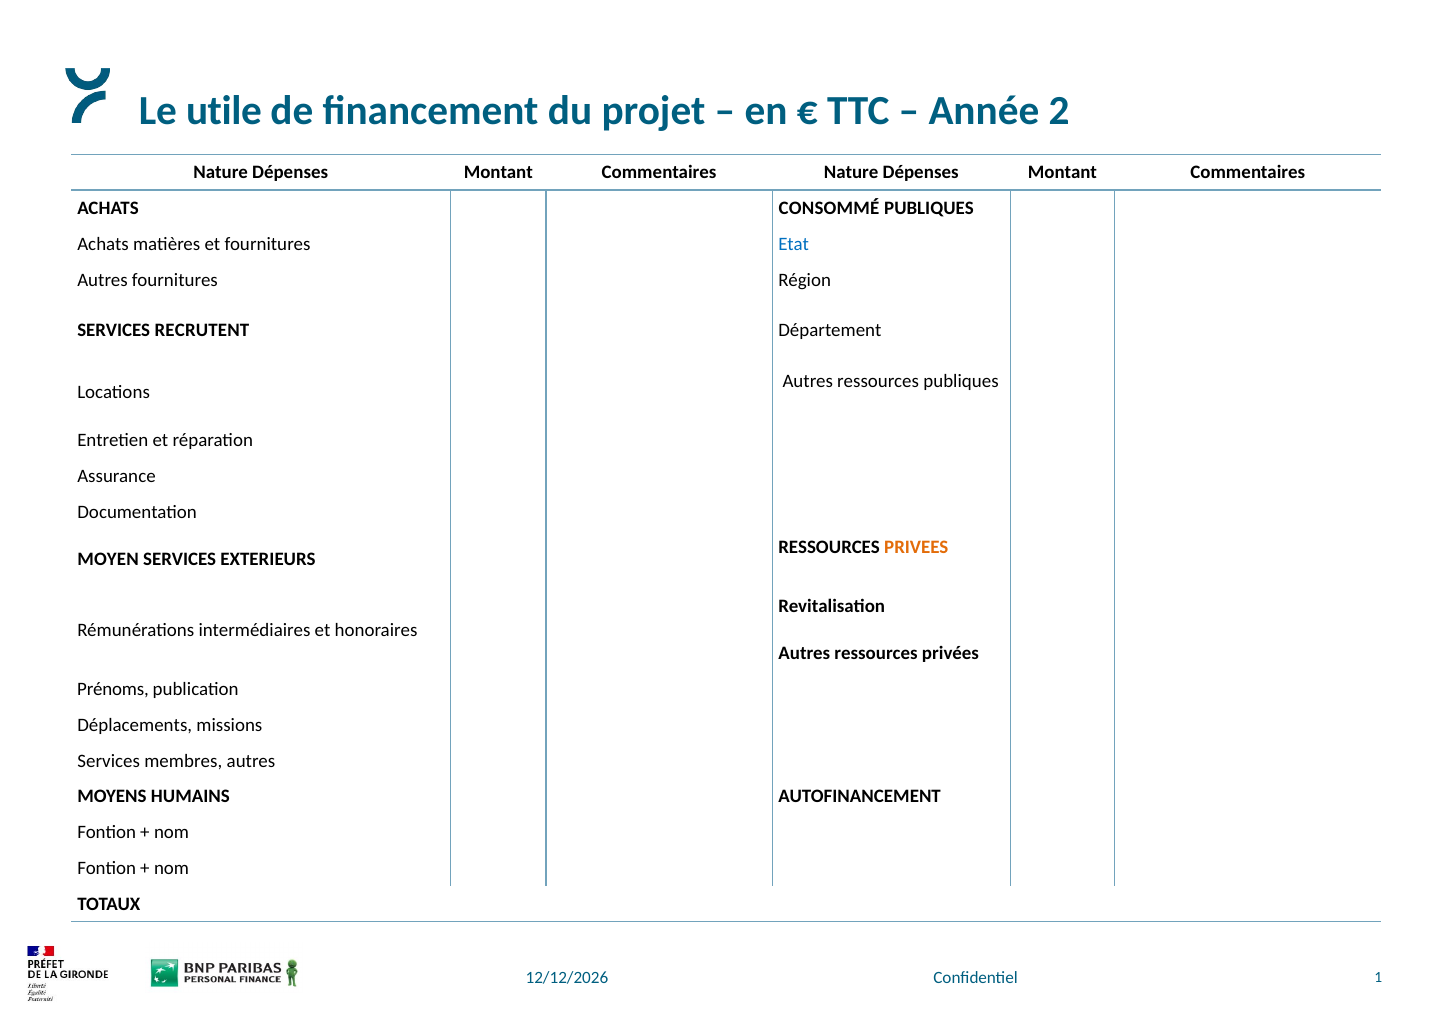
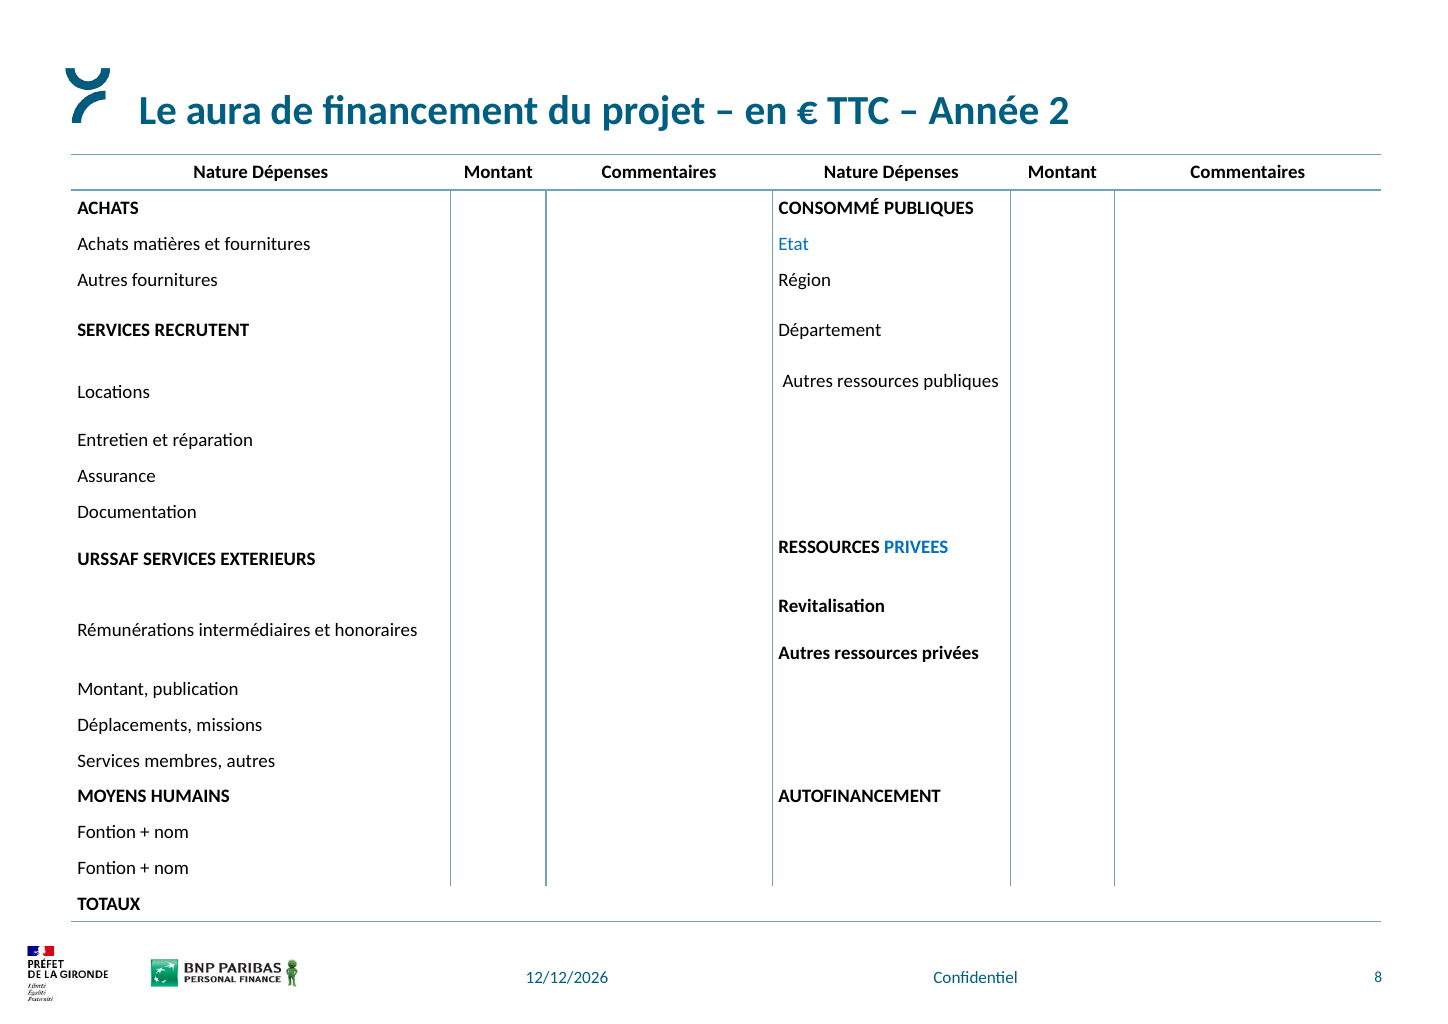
utile: utile -> aura (224, 110)
PRIVEES colour: orange -> blue (916, 547)
MOYEN: MOYEN -> URSSAF (108, 559)
Prénoms: Prénoms -> Montant (113, 689)
1: 1 -> 8 (1378, 977)
